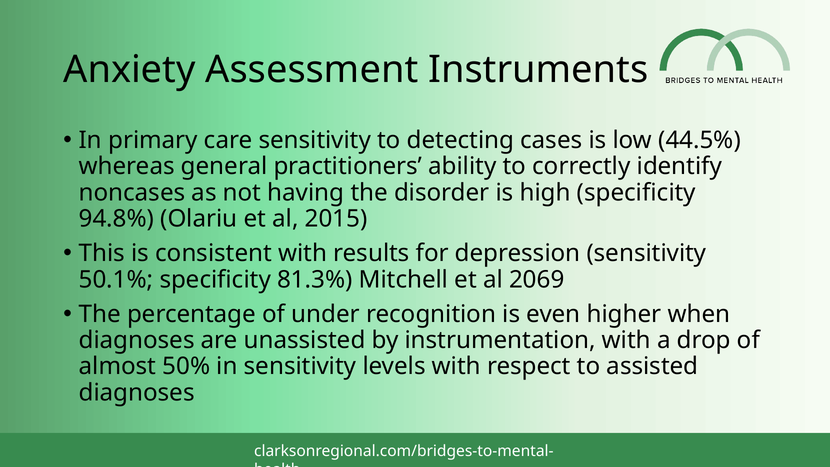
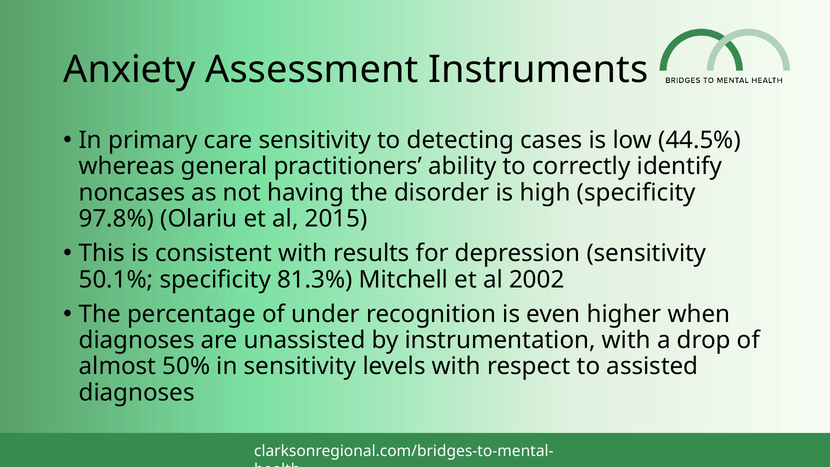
94.8%: 94.8% -> 97.8% (116, 219)
2069: 2069 -> 2002 (537, 279)
